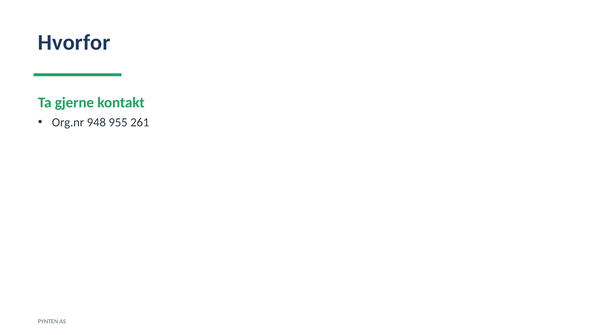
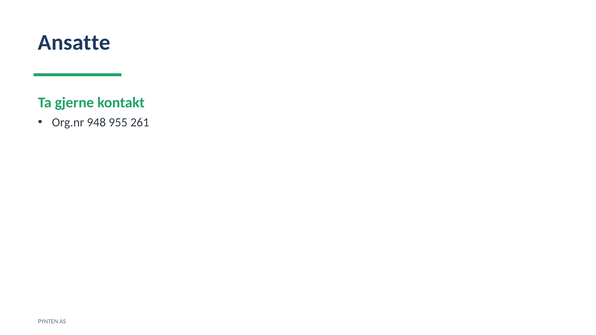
Hvorfor: Hvorfor -> Ansatte (74, 43)
